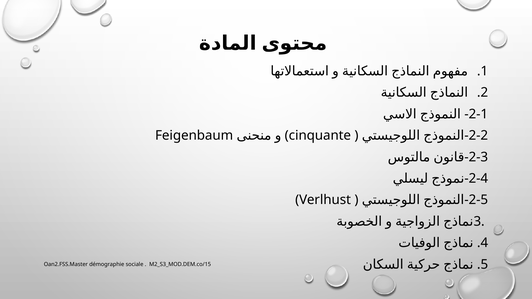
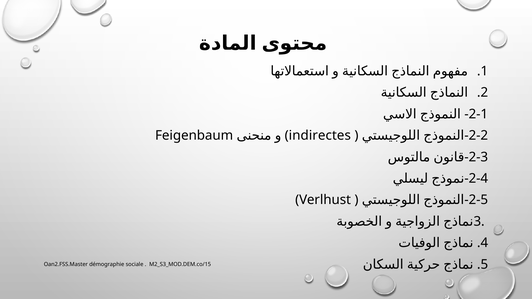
cinquante: cinquante -> indirectes (320, 136)
